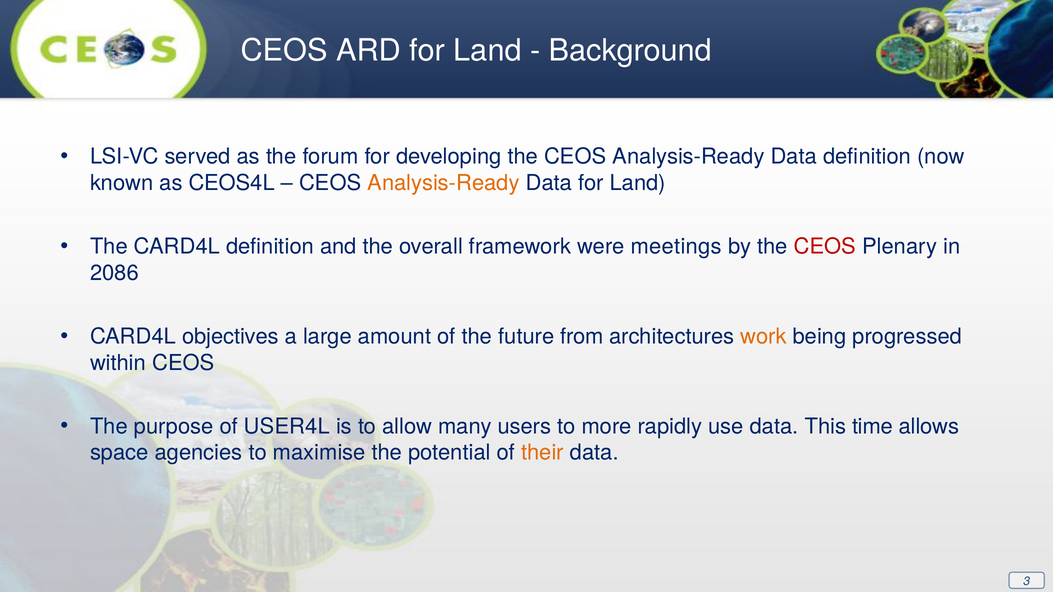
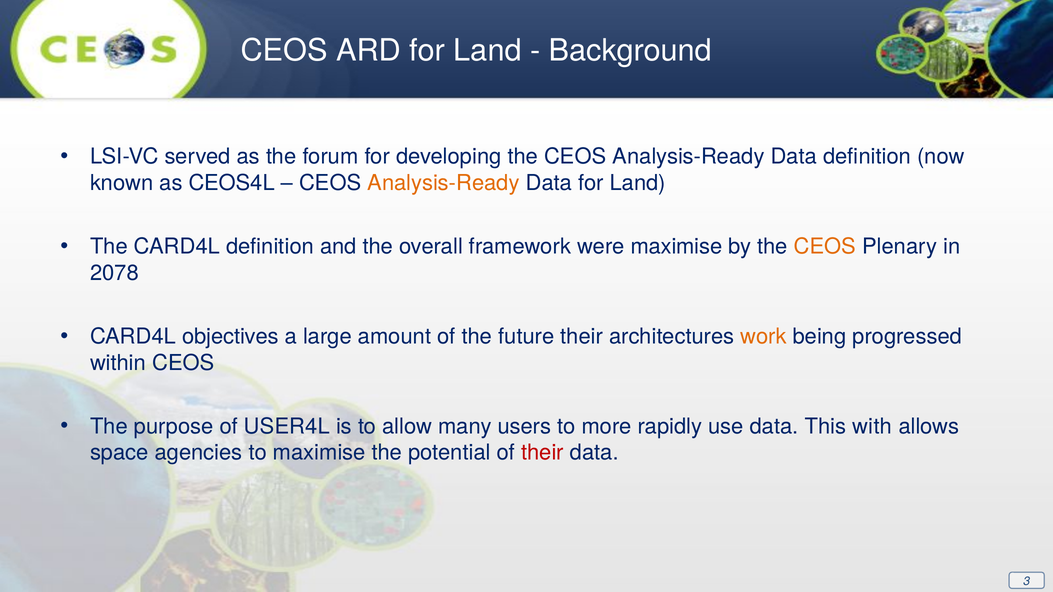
were meetings: meetings -> maximise (676, 247)
CEOS colour: red -> orange (825, 247)
2086: 2086 -> 2078 (114, 273)
future from: from -> their (582, 337)
time: time -> with (872, 427)
their colour: orange -> red (542, 453)
